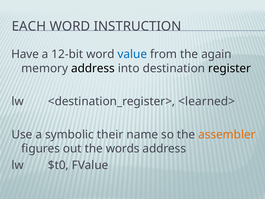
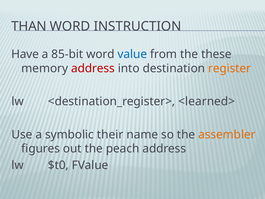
EACH: EACH -> THAN (29, 26)
12-bit: 12-bit -> 85-bit (67, 54)
again: again -> these (216, 54)
address colour: black -> red (93, 68)
register colour: black -> orange (230, 68)
words: words -> peach (123, 148)
